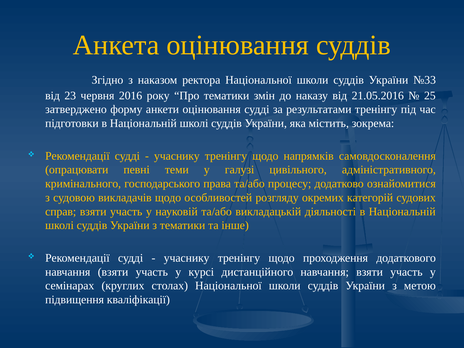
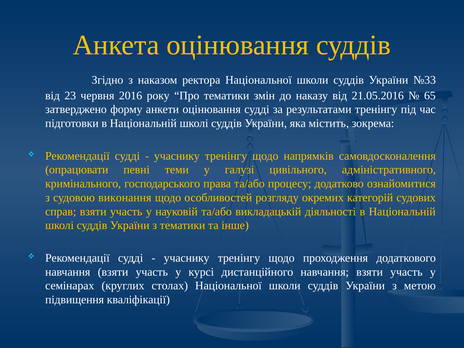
25: 25 -> 65 (430, 96)
викладачів: викладачів -> виконання (125, 198)
